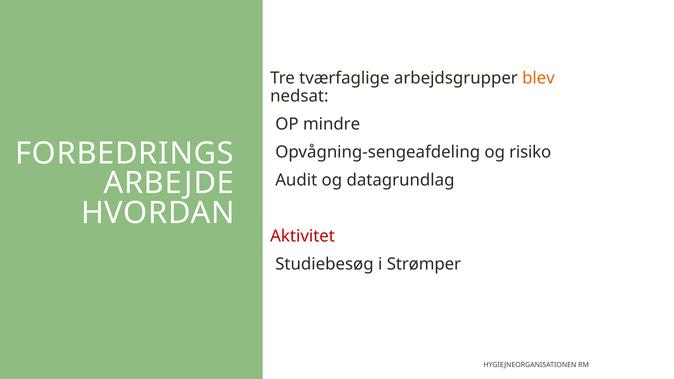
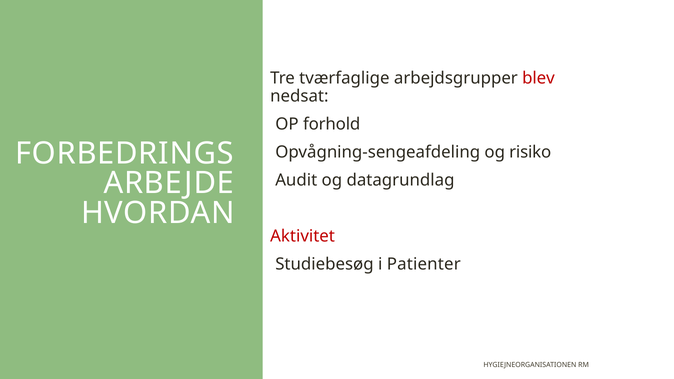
blev colour: orange -> red (538, 78)
mindre: mindre -> forhold (332, 124)
Strømper: Strømper -> Patienter (424, 264)
